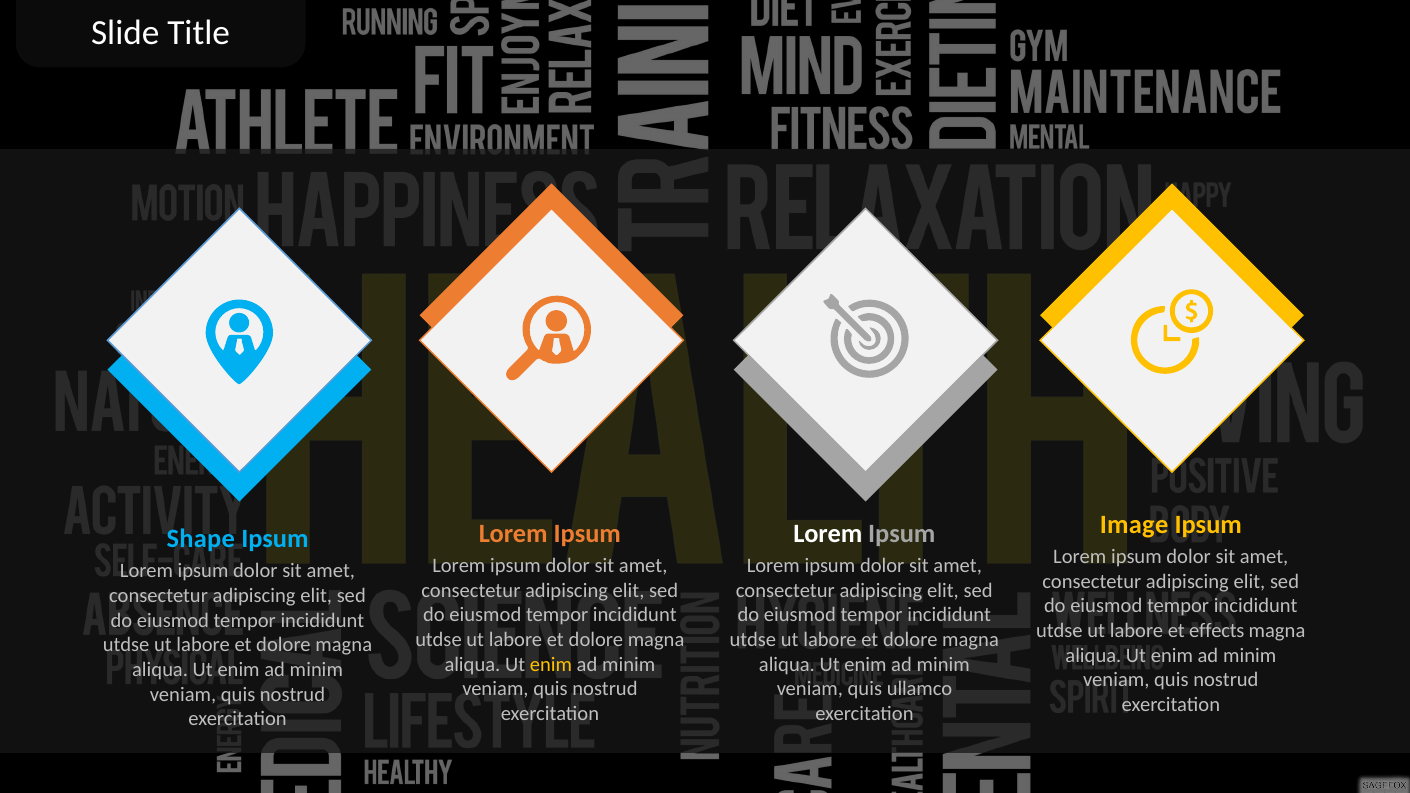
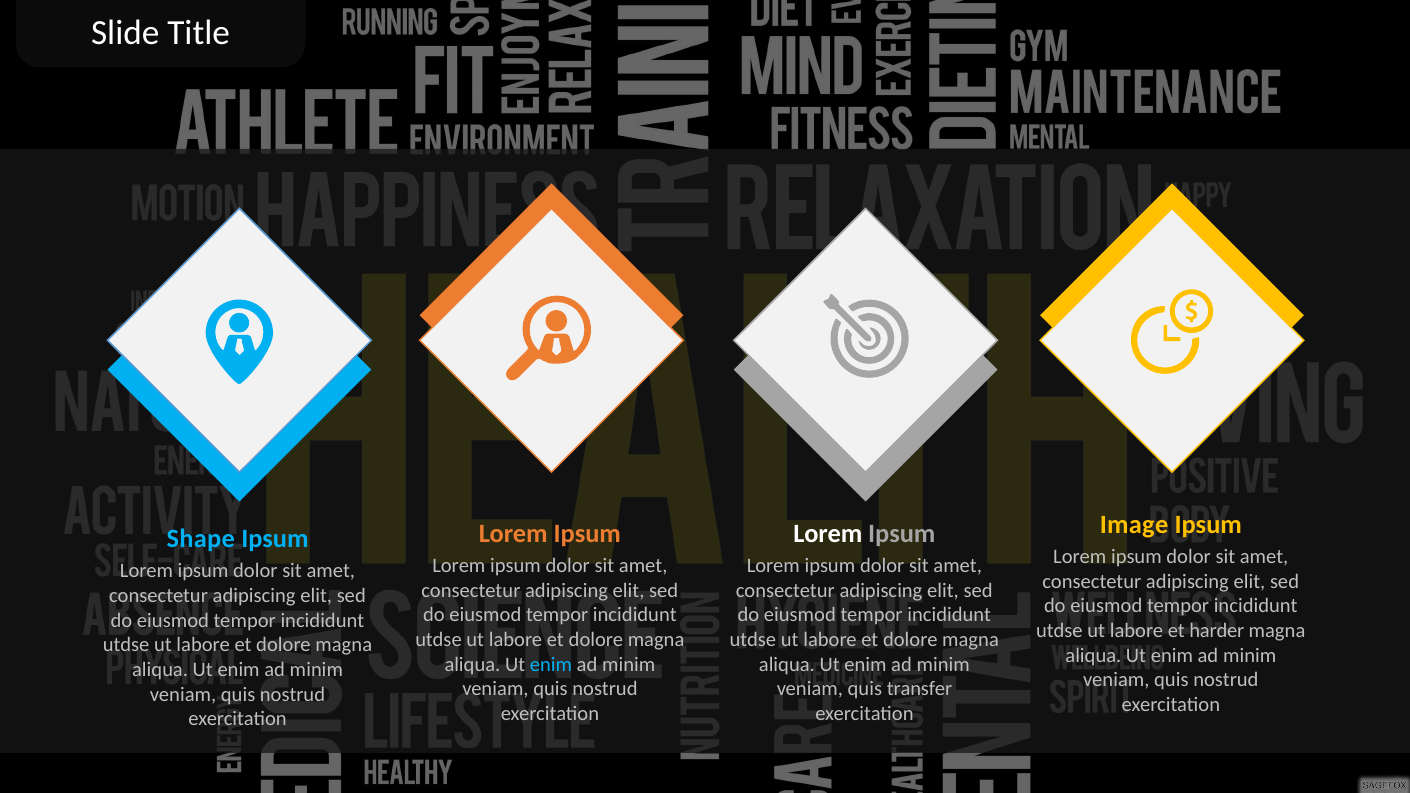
effects: effects -> harder (1217, 631)
enim colour: yellow -> light blue (551, 665)
ullamco: ullamco -> transfer (920, 689)
